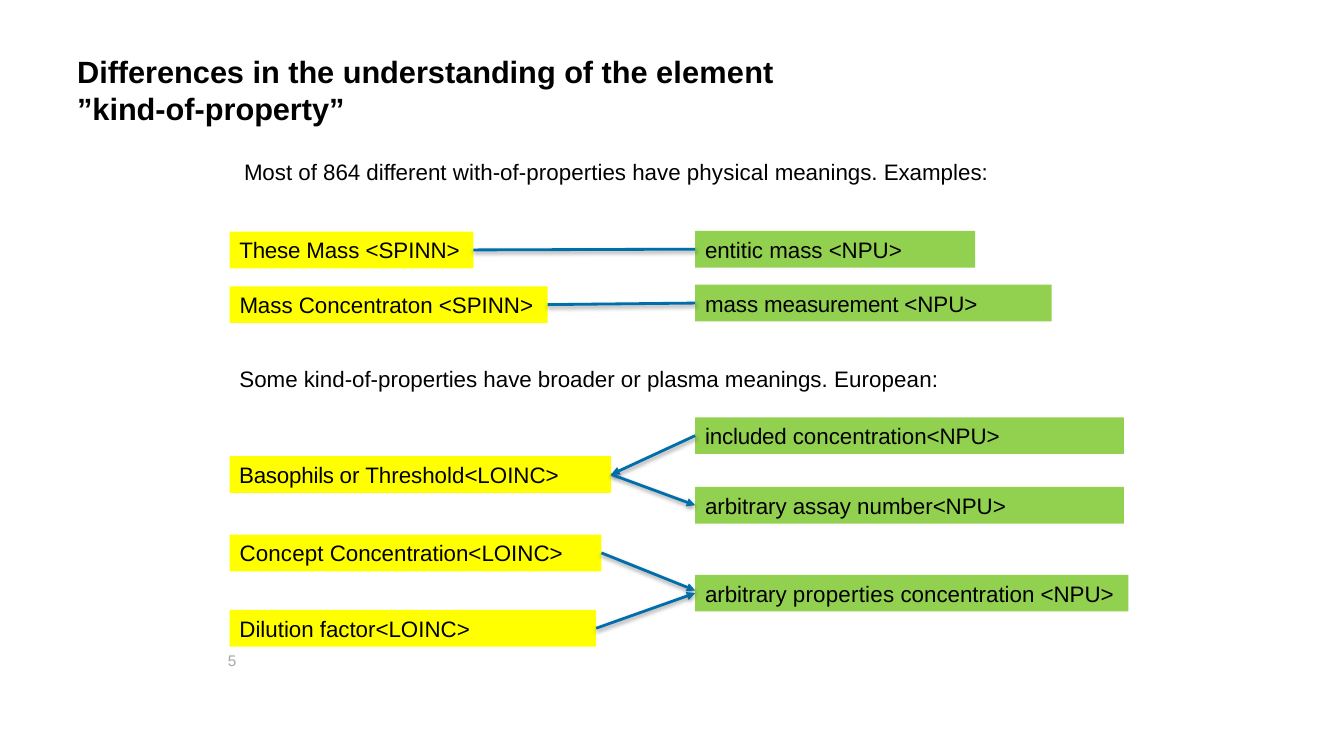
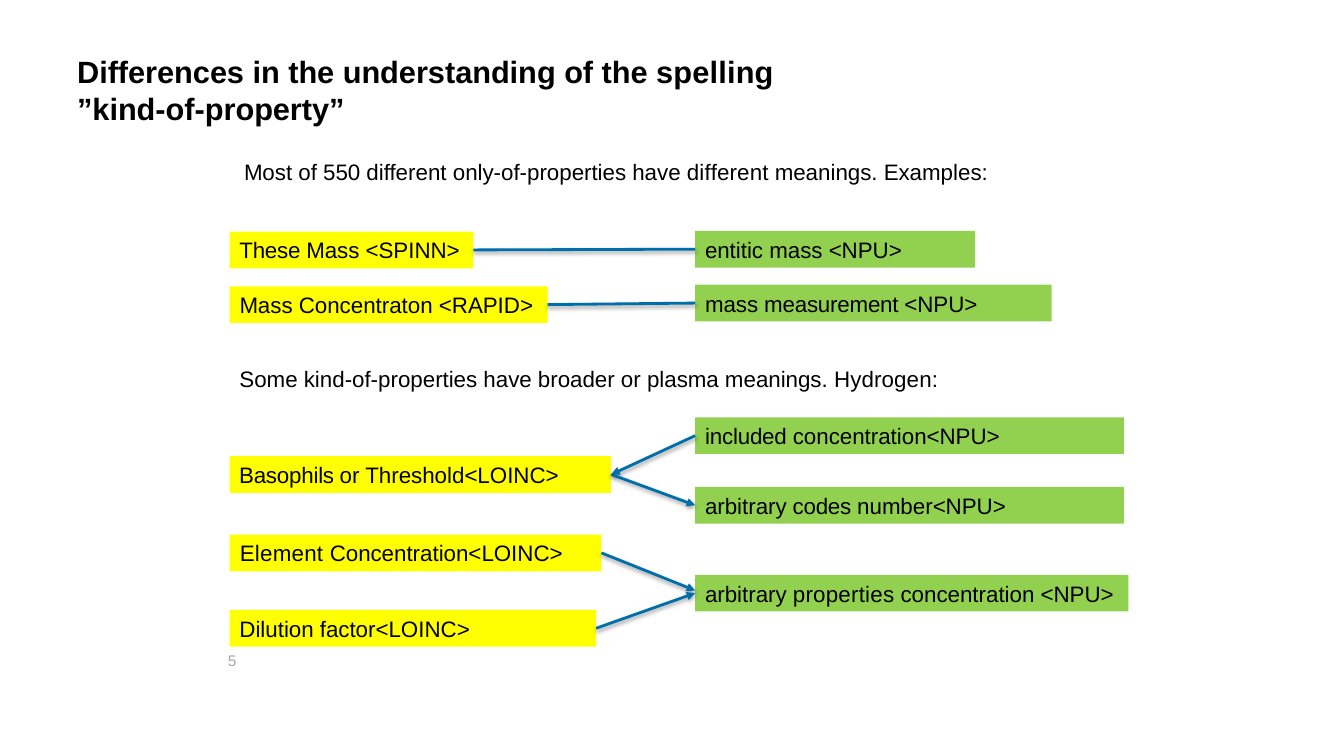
element: element -> spelling (715, 73)
864: 864 -> 550 (342, 173)
with-of-properties: with-of-properties -> only-of-properties (540, 173)
have physical: physical -> different (728, 173)
Concentraton <SPINN>: <SPINN> -> <RAPID> (486, 306)
European: European -> Hydrogen (886, 380)
assay: assay -> codes (822, 507)
Concept: Concept -> Element (282, 554)
